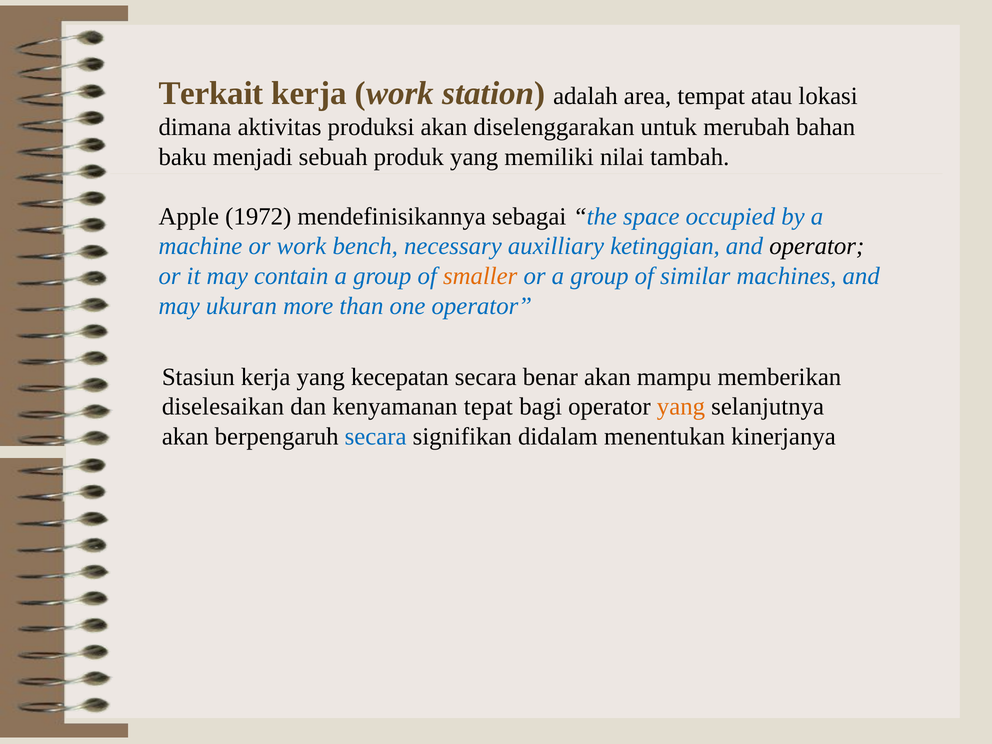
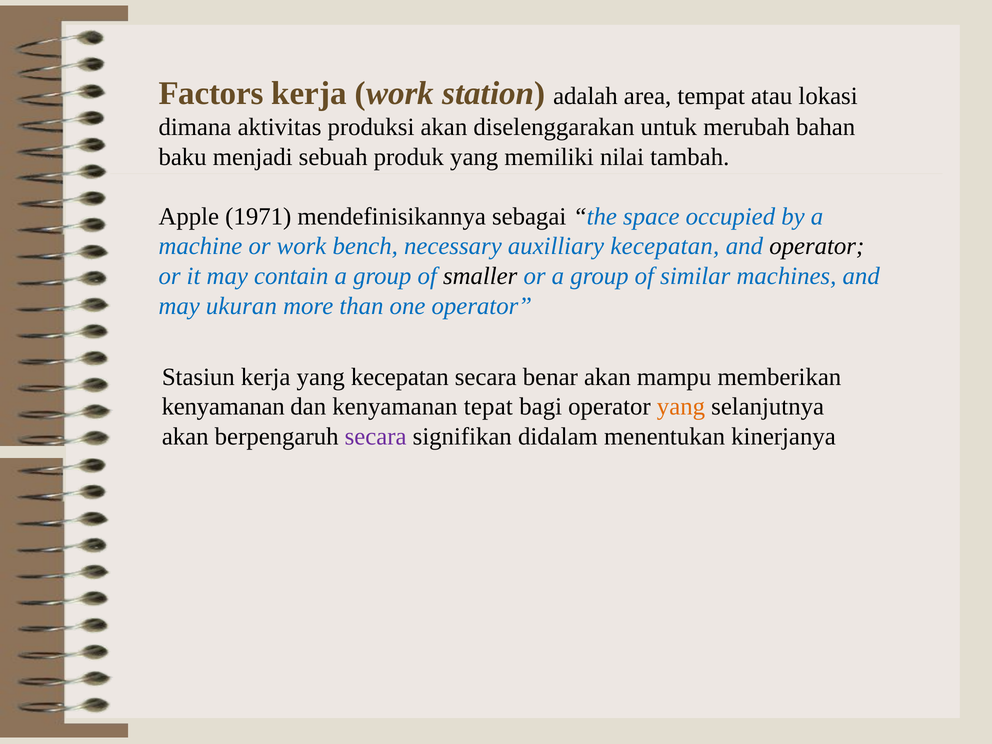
Terkait: Terkait -> Factors (211, 93)
1972: 1972 -> 1971 (258, 217)
auxilliary ketinggian: ketinggian -> kecepatan (665, 246)
smaller colour: orange -> black (480, 276)
diselesaikan: diselesaikan -> kenyamanan (223, 407)
secara colour: blue -> purple (376, 436)
